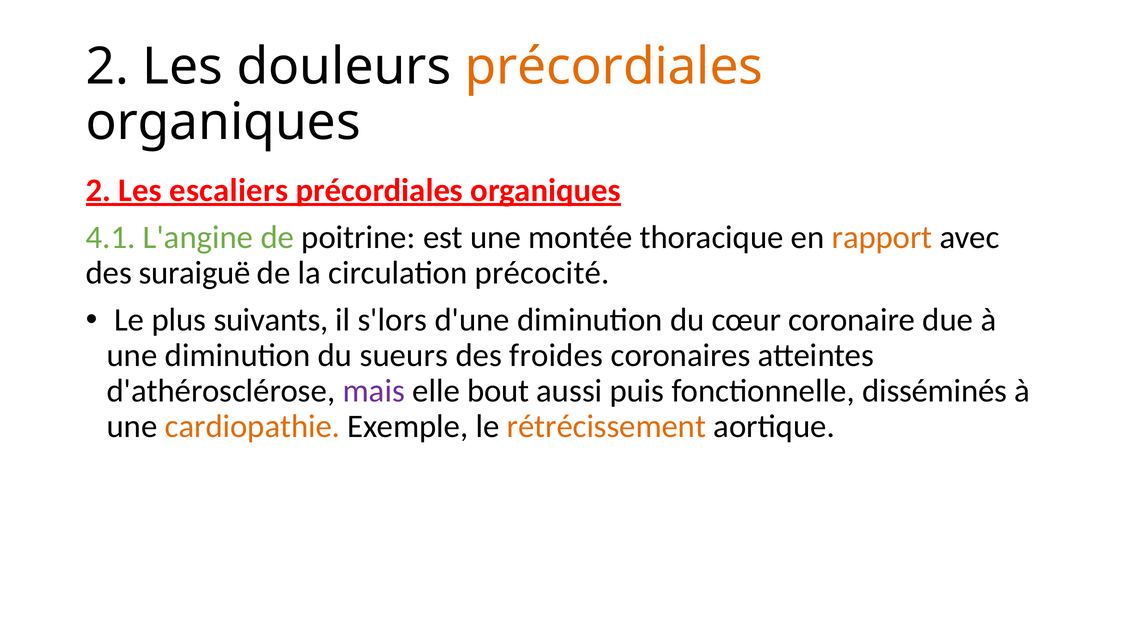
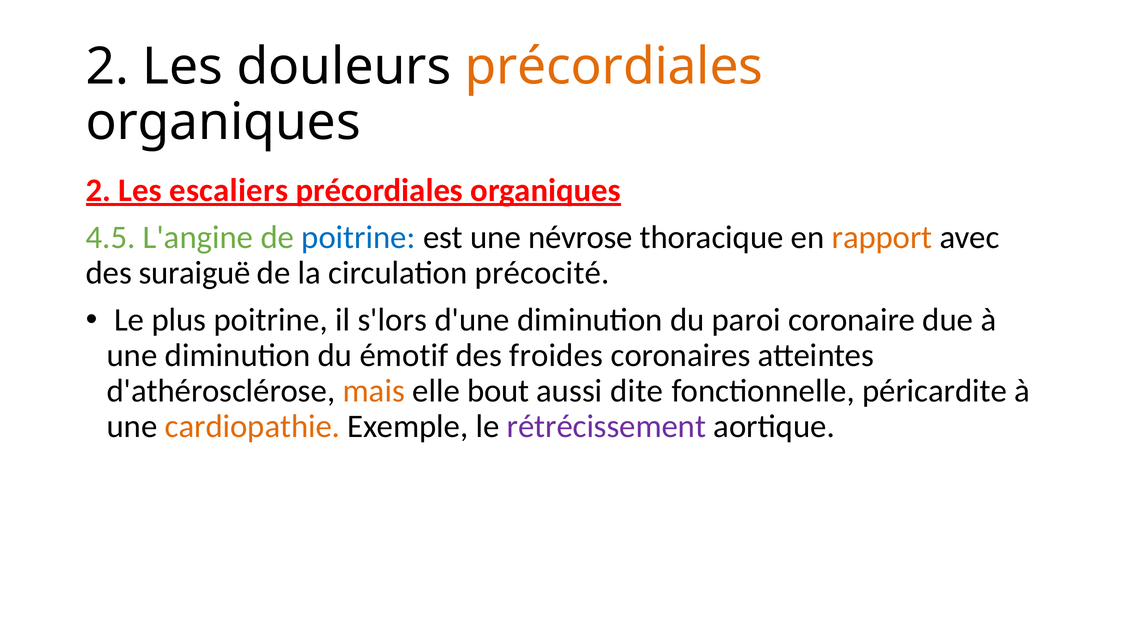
4.1: 4.1 -> 4.5 (111, 237)
poitrine colour: black -> blue (358, 237)
montée: montée -> névrose (580, 237)
plus suivants: suivants -> poitrine (271, 320)
cœur: cœur -> paroi (746, 320)
sueurs: sueurs -> émotif (404, 355)
mais colour: purple -> orange (374, 391)
puis: puis -> dite (637, 391)
disséminés: disséminés -> péricardite (935, 391)
rétrécissement colour: orange -> purple (606, 426)
